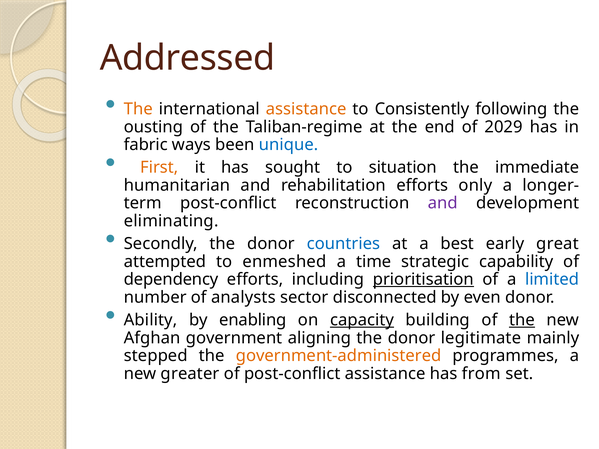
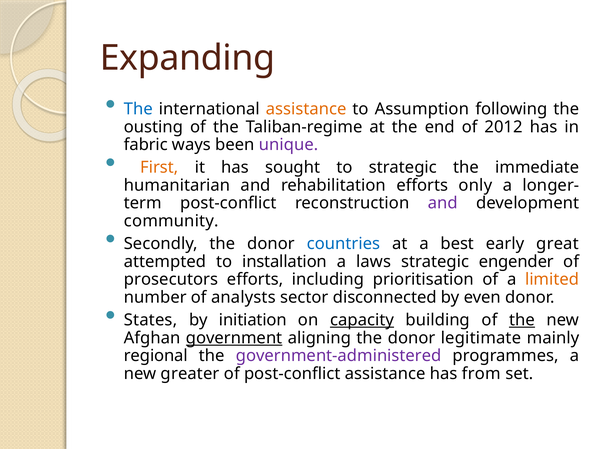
Addressed: Addressed -> Expanding (187, 58)
The colour: orange -> blue (138, 109)
Consistently: Consistently -> Assumption (422, 109)
2029: 2029 -> 2012 (504, 127)
unique colour: blue -> purple (289, 145)
to situation: situation -> strategic (403, 167)
eliminating: eliminating -> community (171, 221)
enmeshed: enmeshed -> installation (285, 262)
time: time -> laws (374, 262)
capability: capability -> engender (516, 262)
dependency: dependency -> prosecutors (171, 280)
prioritisation underline: present -> none (423, 280)
limited colour: blue -> orange (552, 280)
Ability: Ability -> States (151, 320)
enabling: enabling -> initiation (253, 320)
government underline: none -> present (234, 338)
stepped: stepped -> regional (156, 356)
government-administered colour: orange -> purple (339, 356)
